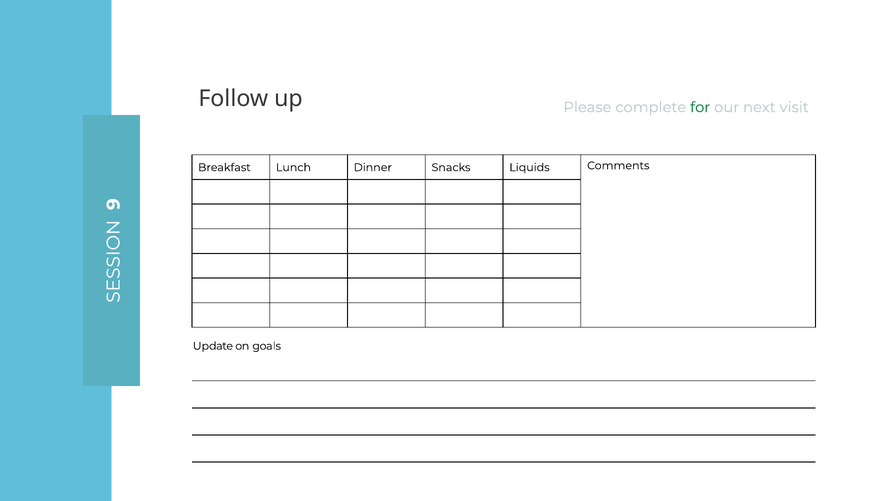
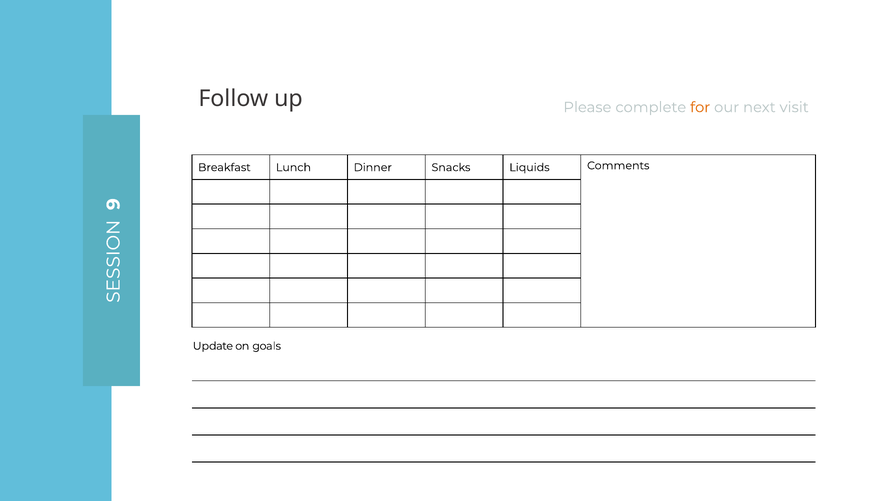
for colour: green -> orange (700, 107)
